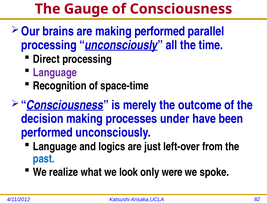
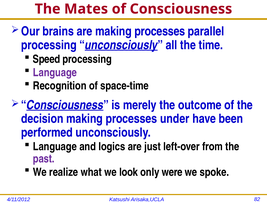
Gauge: Gauge -> Mates (86, 9)
are making performed: performed -> processes (160, 31)
Direct: Direct -> Speed (46, 59)
past colour: blue -> purple (44, 159)
